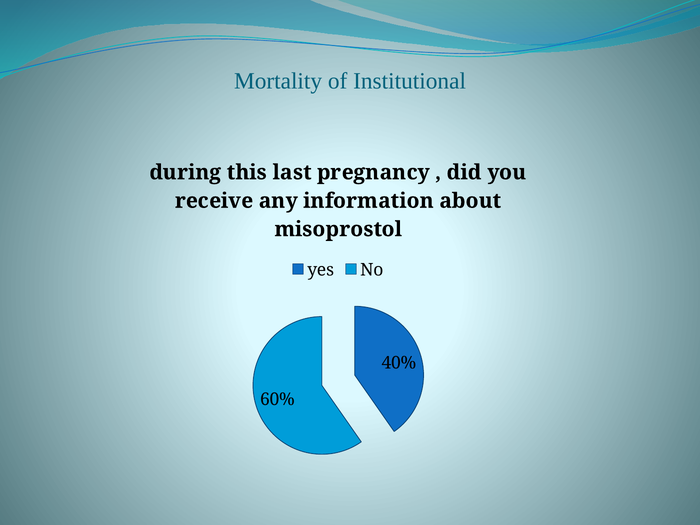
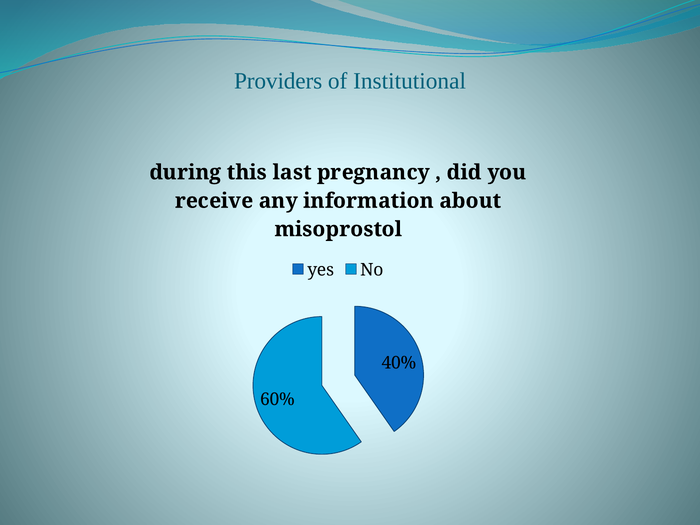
Mortality: Mortality -> Providers (278, 81)
